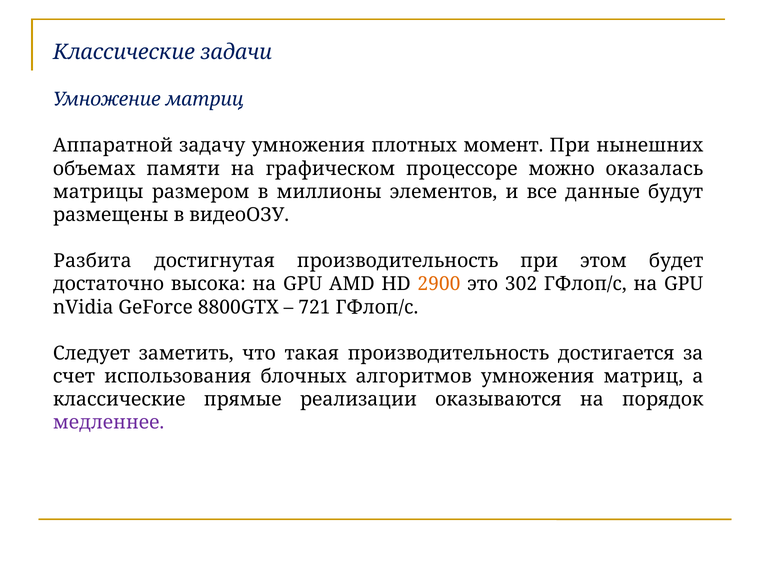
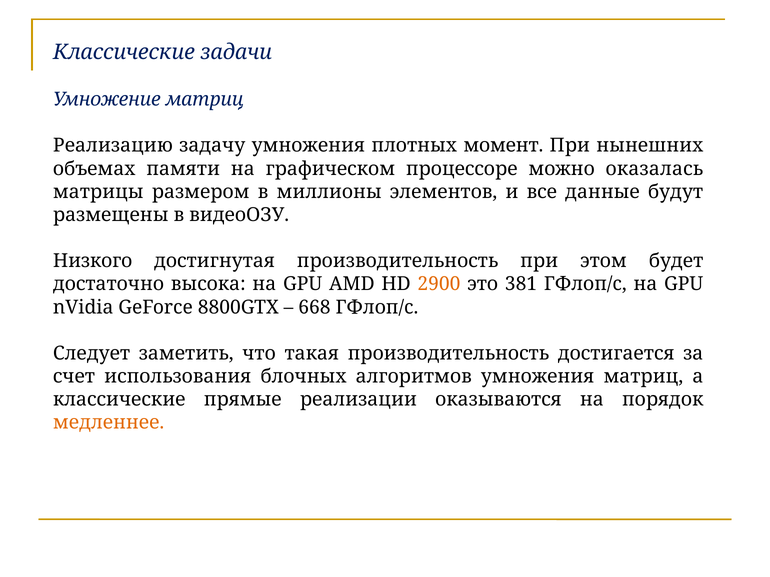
Аппаратной: Аппаратной -> Реализацию (113, 146)
Разбита: Разбита -> Низкого (93, 261)
302: 302 -> 381 (521, 284)
721: 721 -> 668 (314, 307)
медленнее colour: purple -> orange (109, 423)
